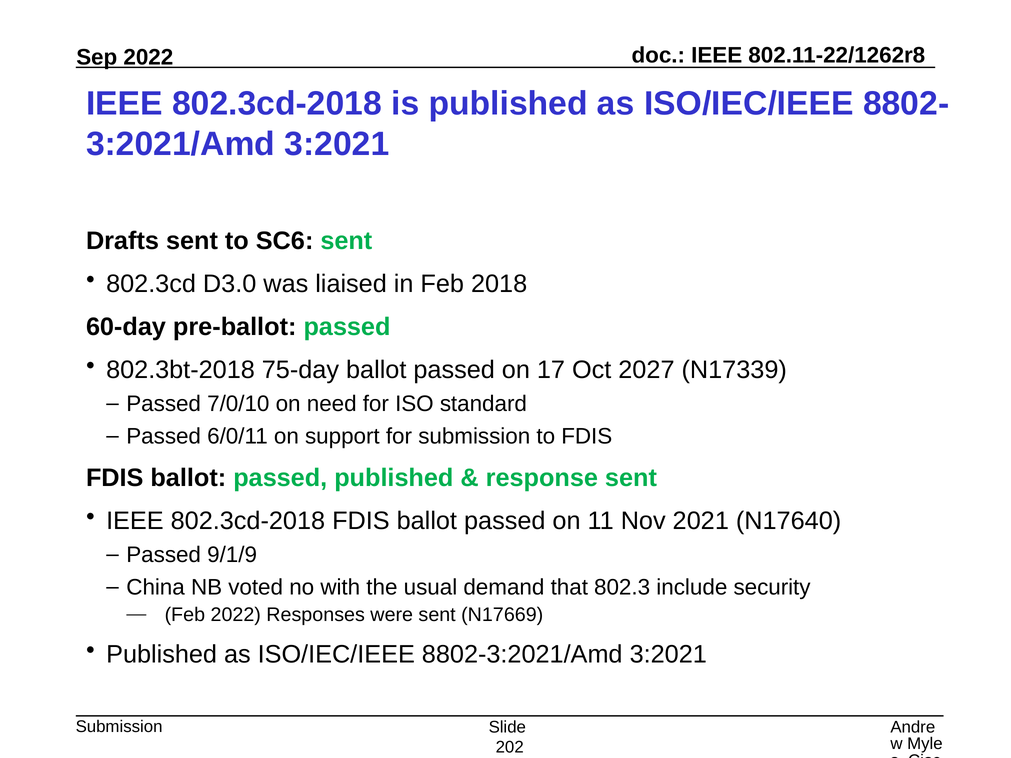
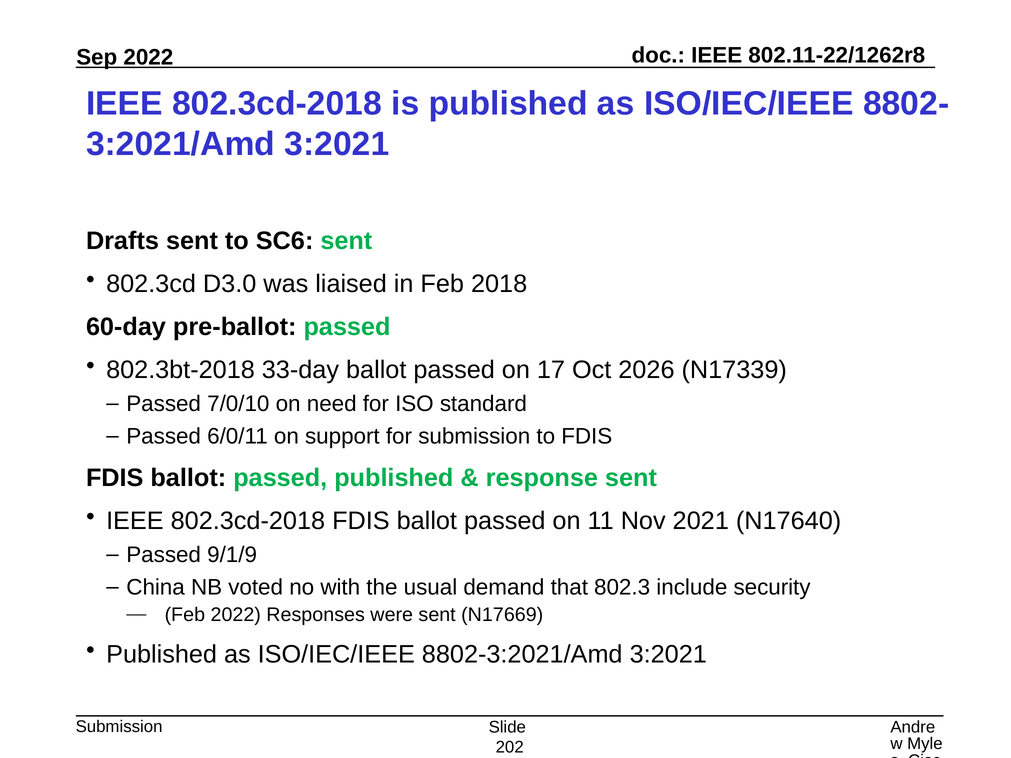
75-day: 75-day -> 33-day (300, 370)
2027: 2027 -> 2026 (646, 370)
